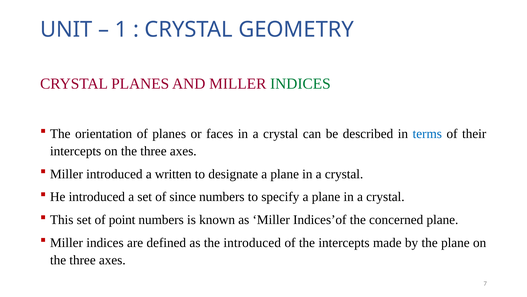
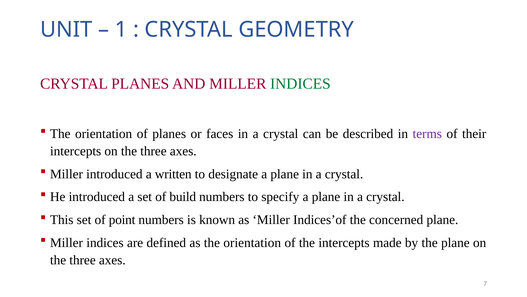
terms colour: blue -> purple (427, 133)
since: since -> build (183, 197)
as the introduced: introduced -> orientation (252, 242)
